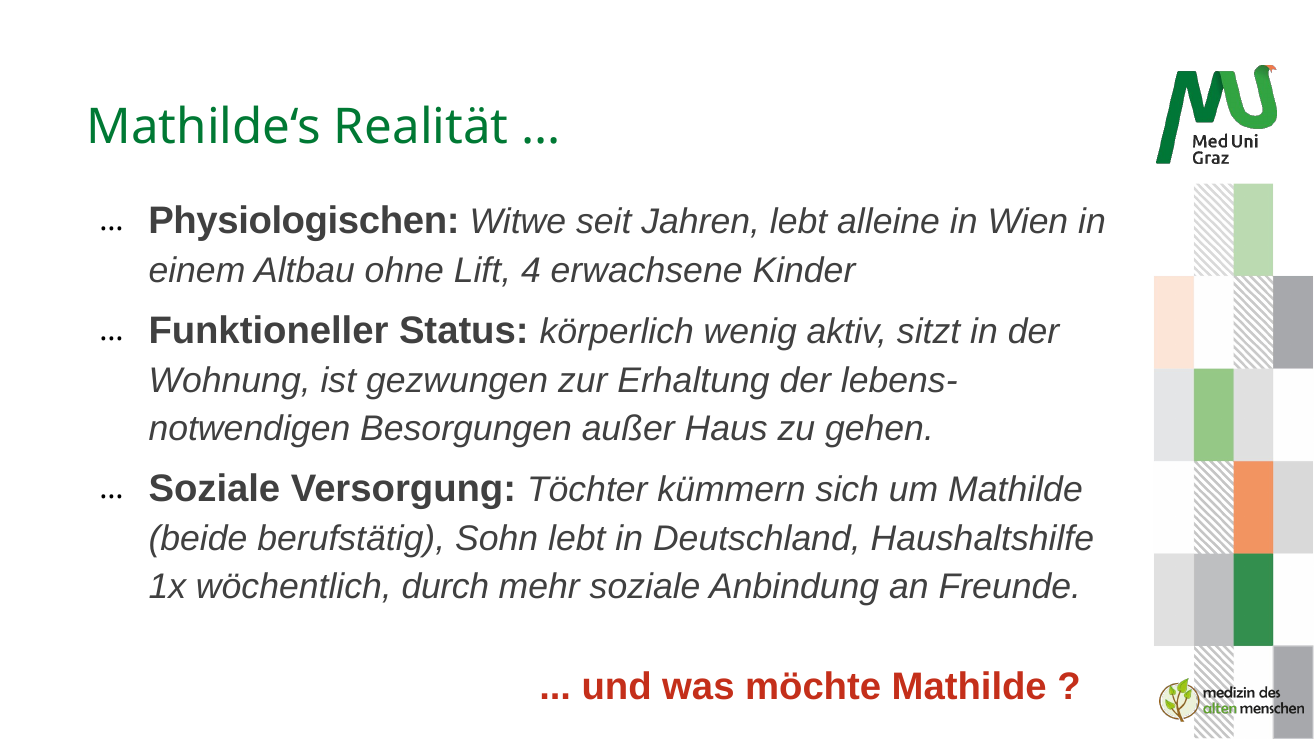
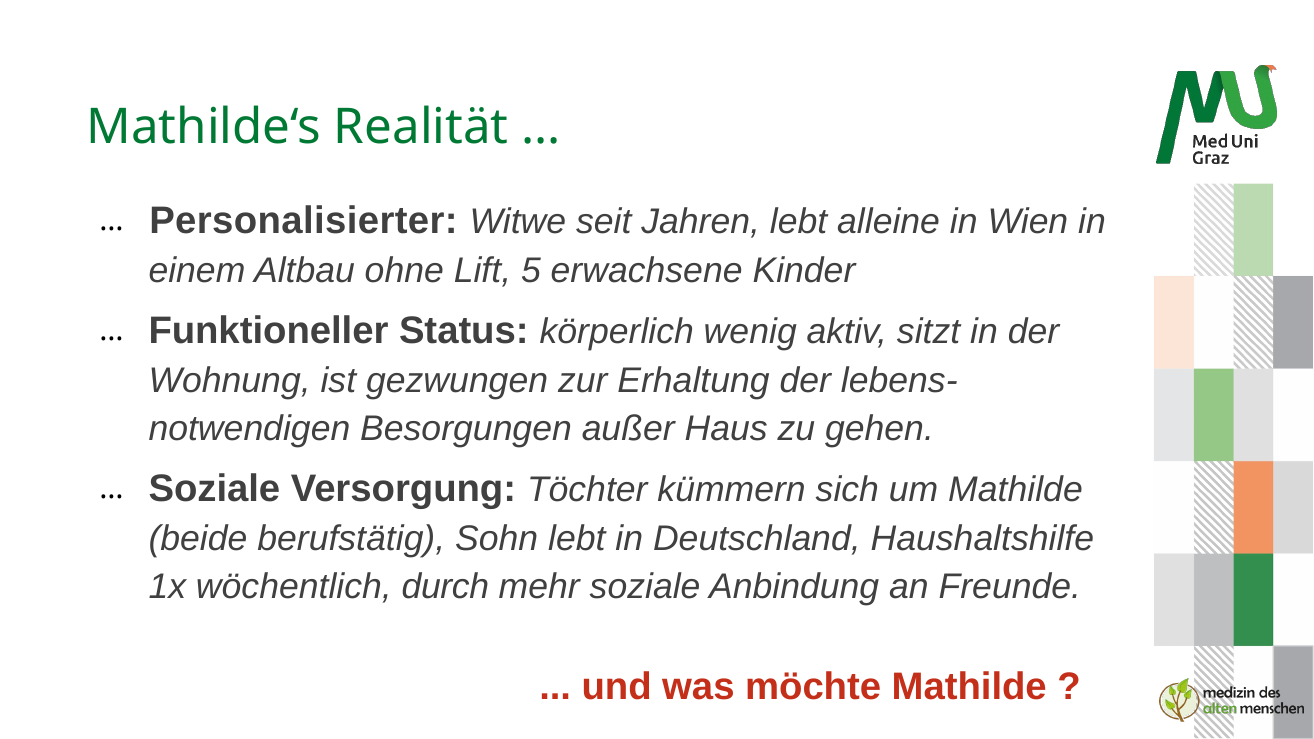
Physiologischen: Physiologischen -> Personalisierter (304, 221)
4: 4 -> 5 (531, 270)
